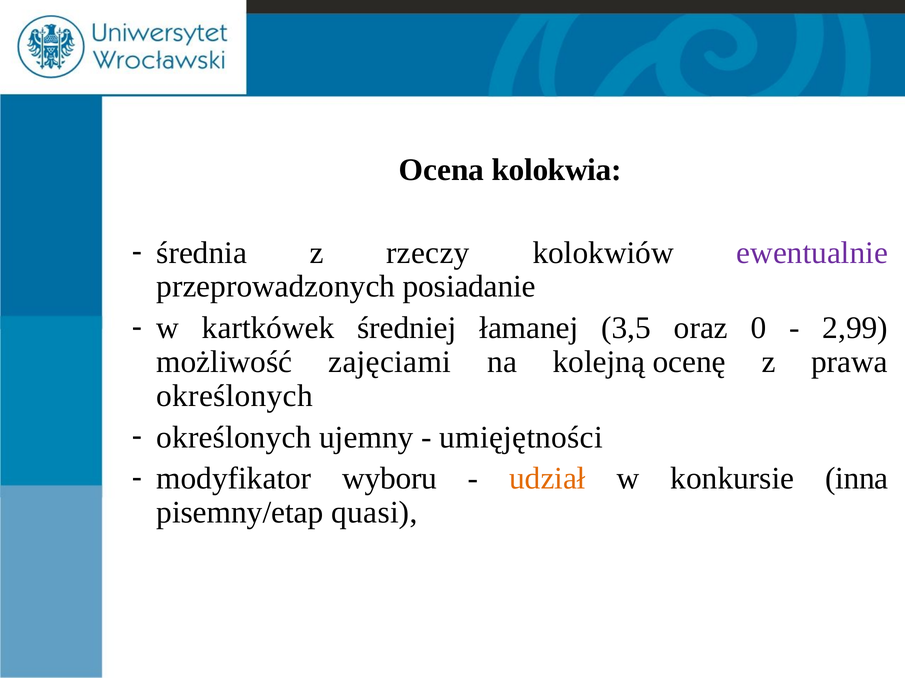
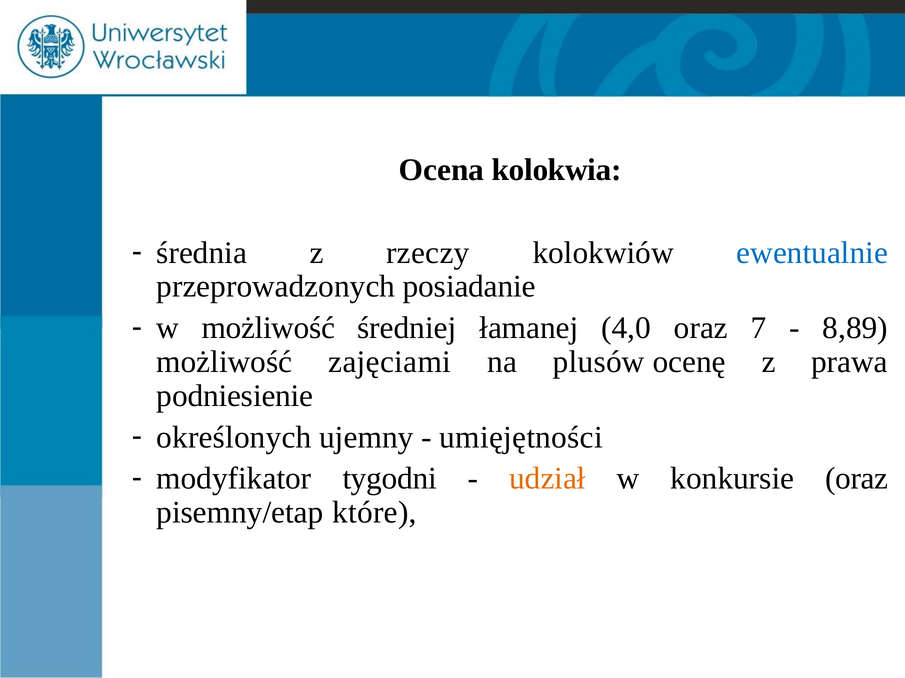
ewentualnie colour: purple -> blue (812, 253)
w kartkówek: kartkówek -> możliwość (268, 328)
3,5: 3,5 -> 4,0 (626, 328)
0: 0 -> 7 (759, 328)
2,99: 2,99 -> 8,89 (855, 328)
kolejną: kolejną -> plusów (599, 362)
określonych: określonych -> podniesienie (235, 396)
wyboru: wyboru -> tygodni (390, 479)
konkursie inna: inna -> oraz (857, 479)
quasi: quasi -> które (374, 513)
